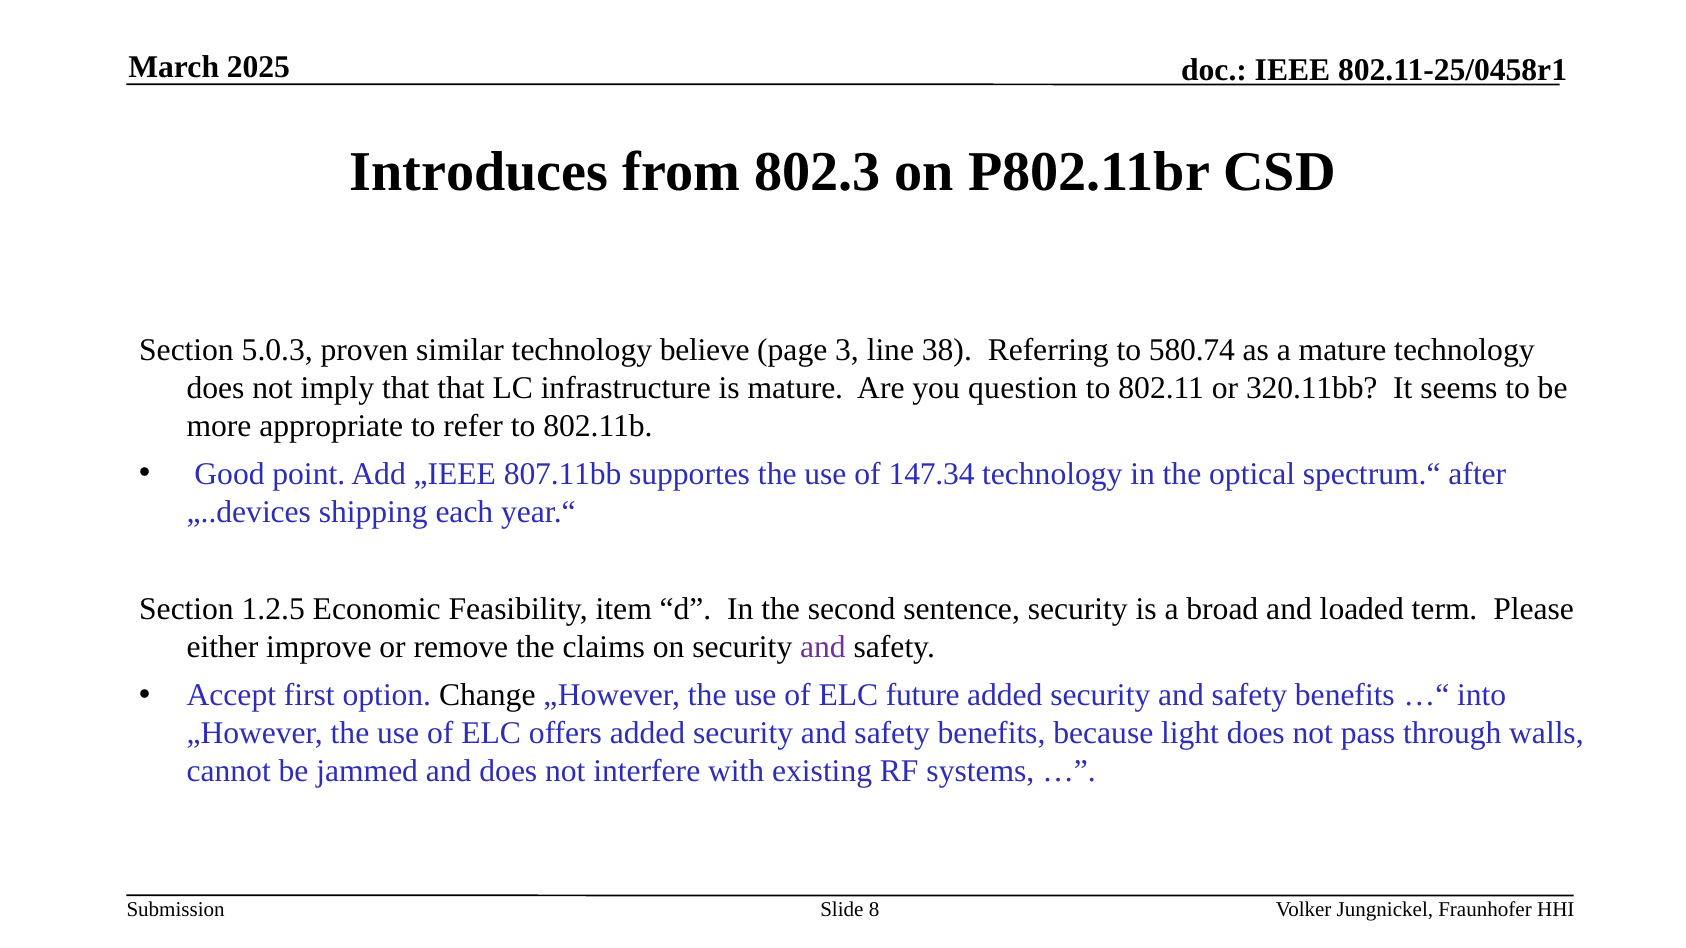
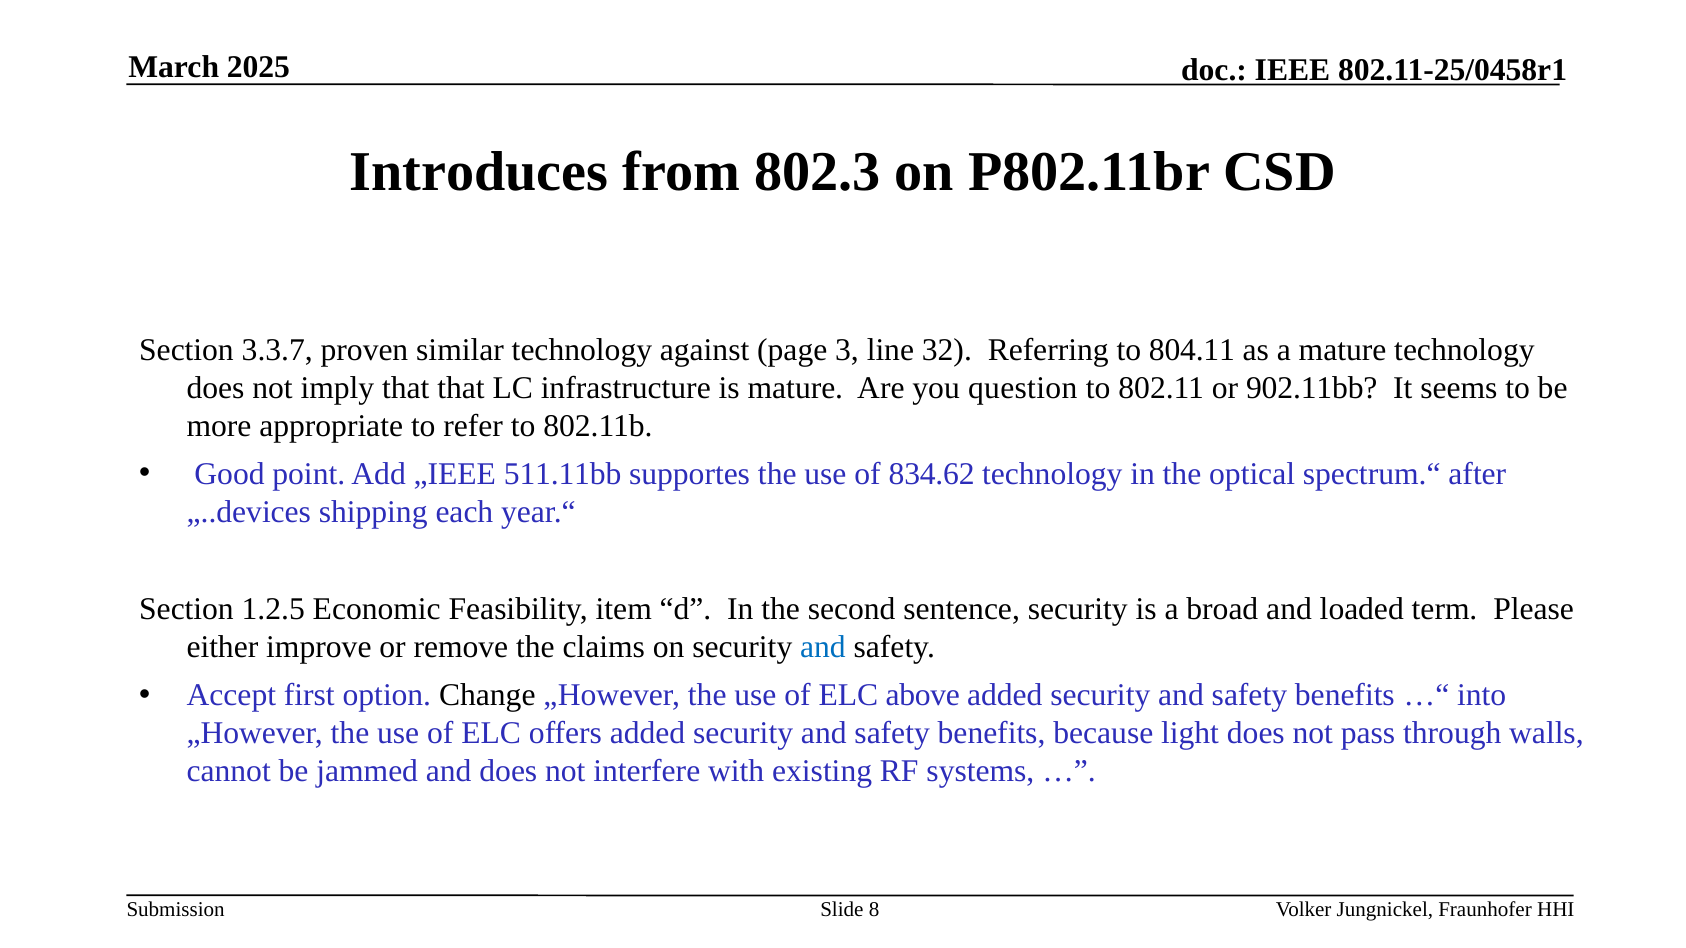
5.0.3: 5.0.3 -> 3.3.7 (277, 350)
believe: believe -> against (705, 350)
38: 38 -> 32 (947, 350)
580.74: 580.74 -> 804.11 (1192, 350)
320.11bb: 320.11bb -> 902.11bb (1312, 388)
807.11bb: 807.11bb -> 511.11bb (563, 474)
147.34: 147.34 -> 834.62 (932, 474)
and colour: purple -> blue (823, 647)
future: future -> above (923, 696)
